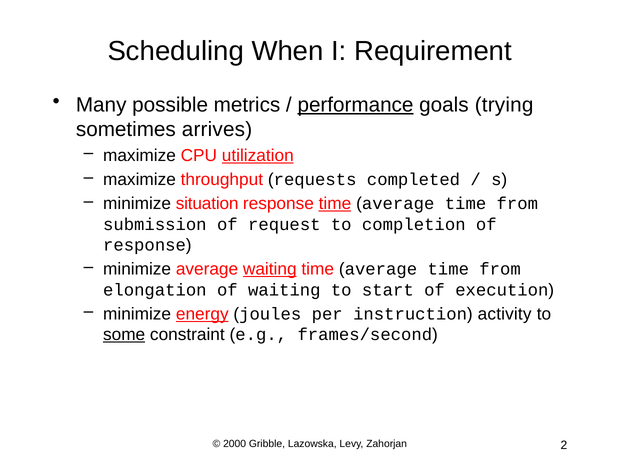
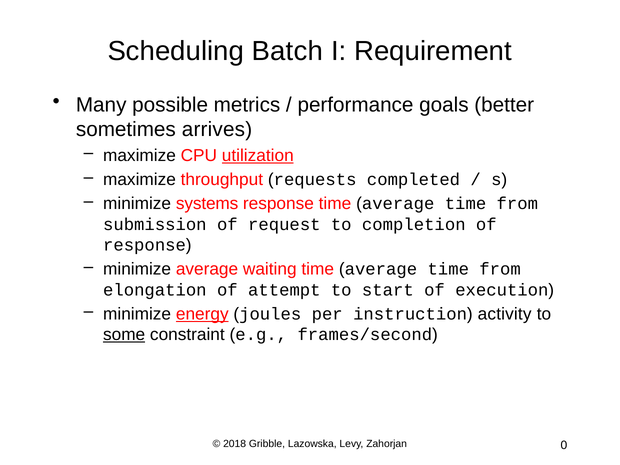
When: When -> Batch (287, 51)
performance underline: present -> none (355, 105)
trying: trying -> better (504, 105)
situation: situation -> systems (207, 204)
time underline: present -> none (335, 204)
waiting underline: present -> none (270, 269)
of waiting: waiting -> attempt (284, 290)
2000: 2000 -> 2018 (235, 444)
2: 2 -> 0 (564, 445)
